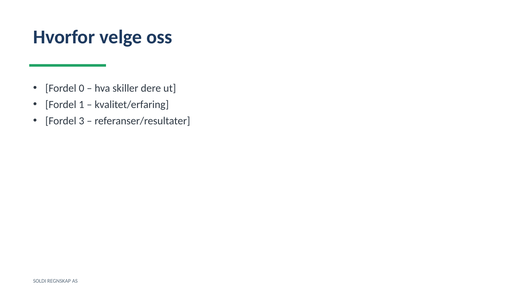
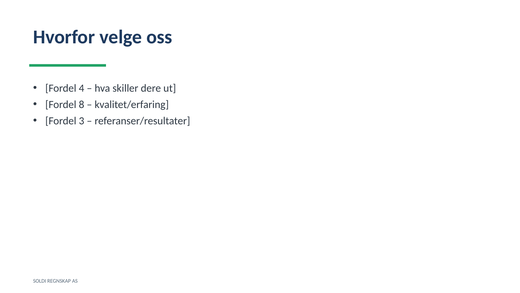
0: 0 -> 4 (82, 88)
1: 1 -> 8 (82, 104)
